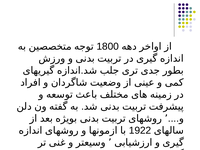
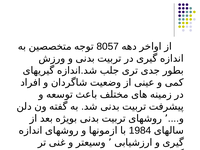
1800: 1800 -> 8057 (108, 46)
1922: 1922 -> 1984 (140, 130)
